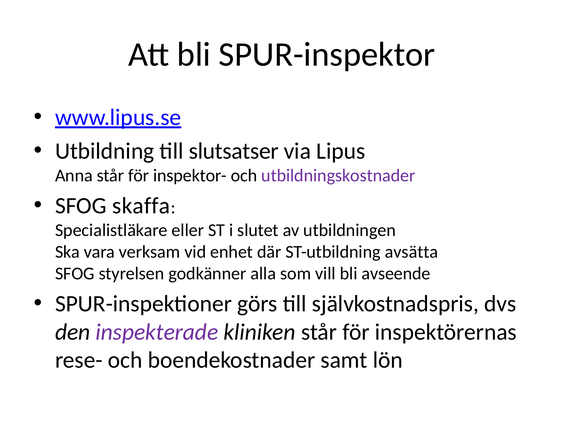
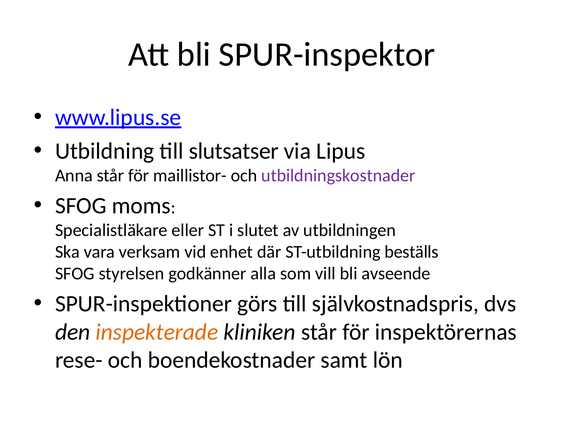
inspektor-: inspektor- -> maillistor- (190, 175)
skaffa: skaffa -> moms (141, 206)
avsätta: avsätta -> beställs (412, 252)
inspekterade colour: purple -> orange (157, 332)
